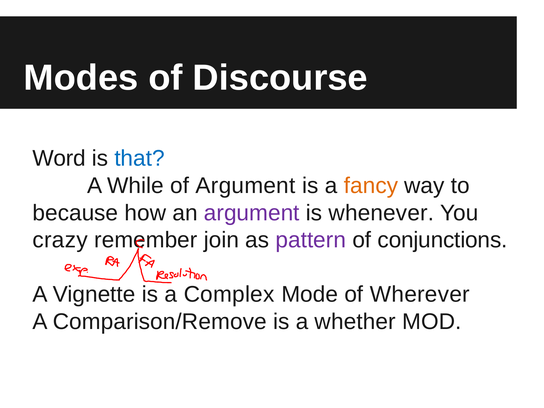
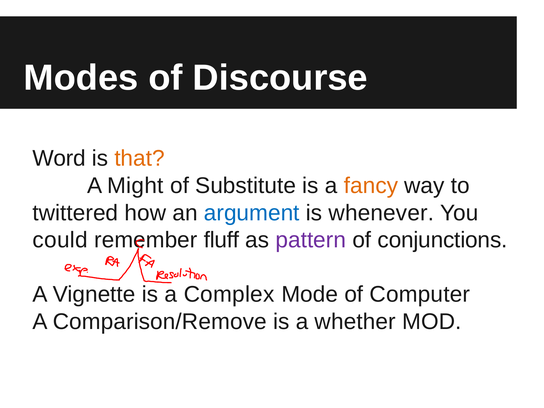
that colour: blue -> orange (140, 159)
While: While -> Might (135, 186)
of Argument: Argument -> Substitute (246, 186)
because: because -> twittered (75, 213)
argument colour: purple -> blue (252, 213)
crazy: crazy -> could (60, 240)
join: join -> fluff (221, 240)
Wherever: Wherever -> Computer (420, 295)
